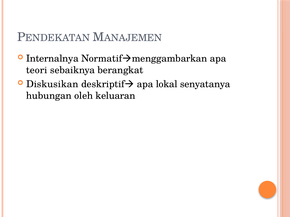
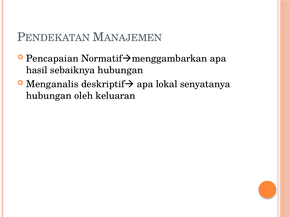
Internalnya: Internalnya -> Pencapaian (52, 59)
teori: teori -> hasil (37, 70)
sebaiknya berangkat: berangkat -> hubungan (120, 70)
Diskusikan: Diskusikan -> Menganalis (52, 84)
